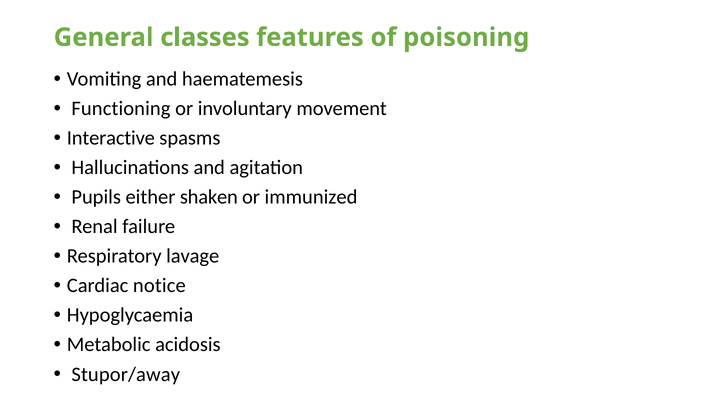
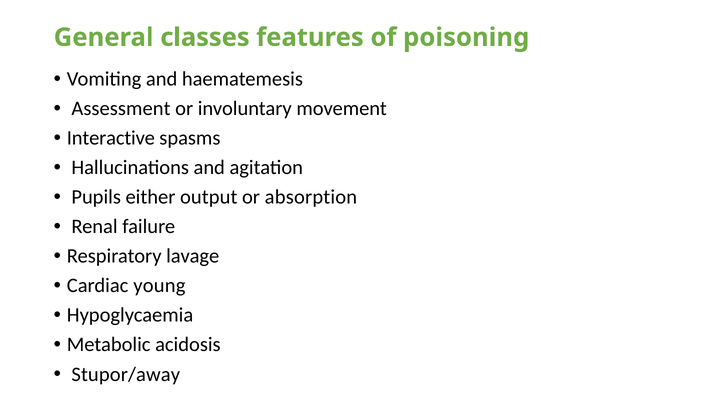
Functioning: Functioning -> Assessment (121, 109)
shaken: shaken -> output (209, 197)
immunized: immunized -> absorption (311, 197)
notice: notice -> young (159, 286)
